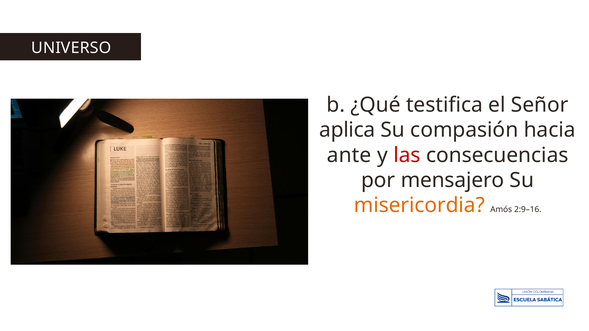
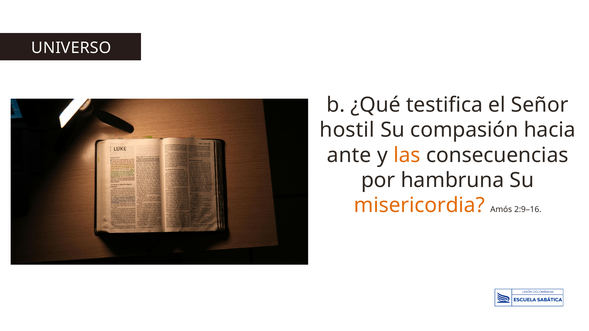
aplica: aplica -> hostil (347, 130)
las colour: red -> orange (407, 155)
mensajero: mensajero -> hambruna (452, 180)
